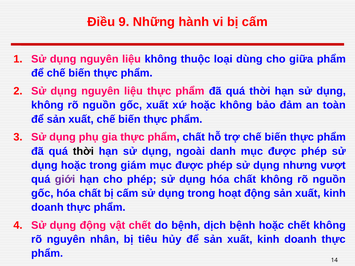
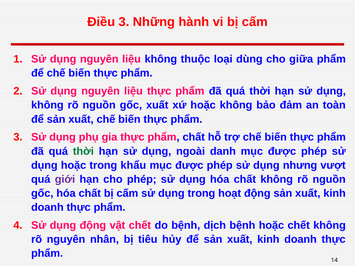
Điều 9: 9 -> 3 (124, 22)
thời colour: black -> green (83, 151)
giám: giám -> khẩu (133, 165)
